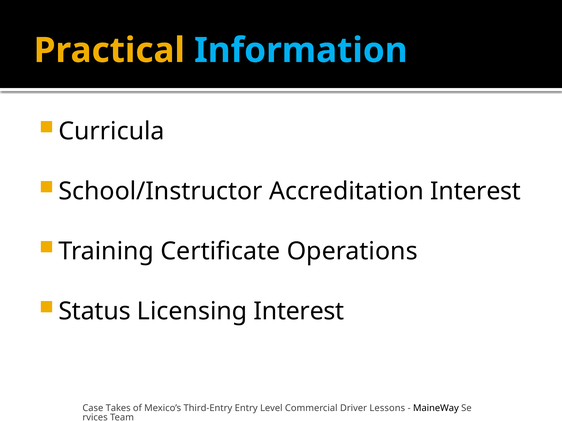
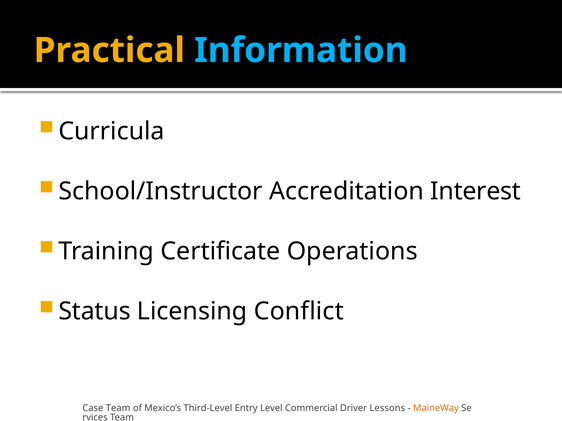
Licensing Interest: Interest -> Conflict (299, 311)
Case Takes: Takes -> Team (118, 408)
Third-Entry: Third-Entry -> Third-Level (208, 408)
MaineWay colour: black -> orange (436, 408)
